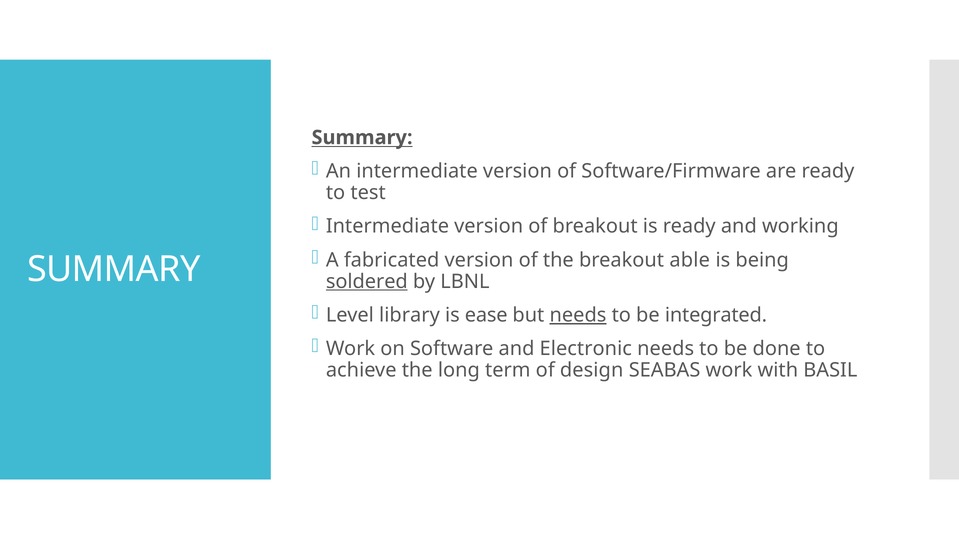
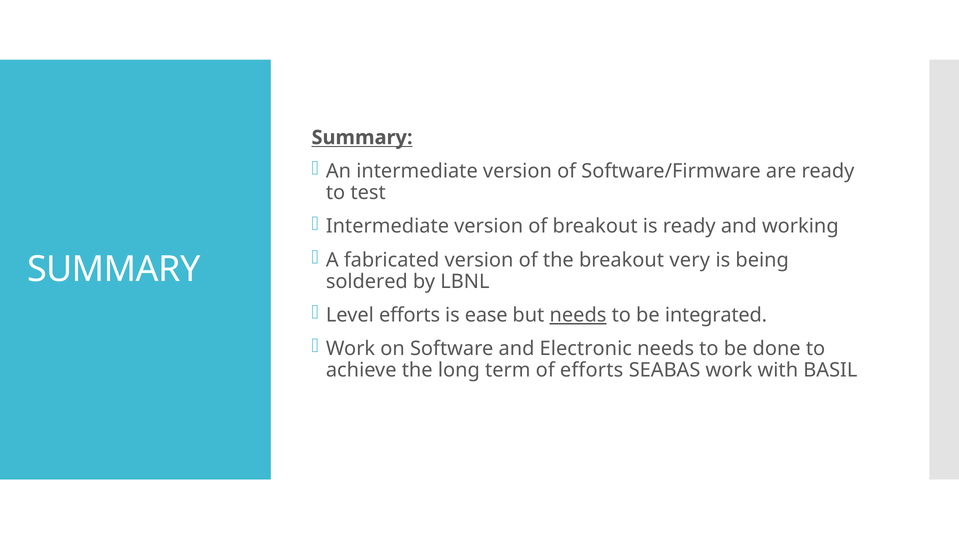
able: able -> very (690, 260)
soldered underline: present -> none (367, 281)
Level library: library -> efforts (410, 315)
of design: design -> efforts (592, 370)
